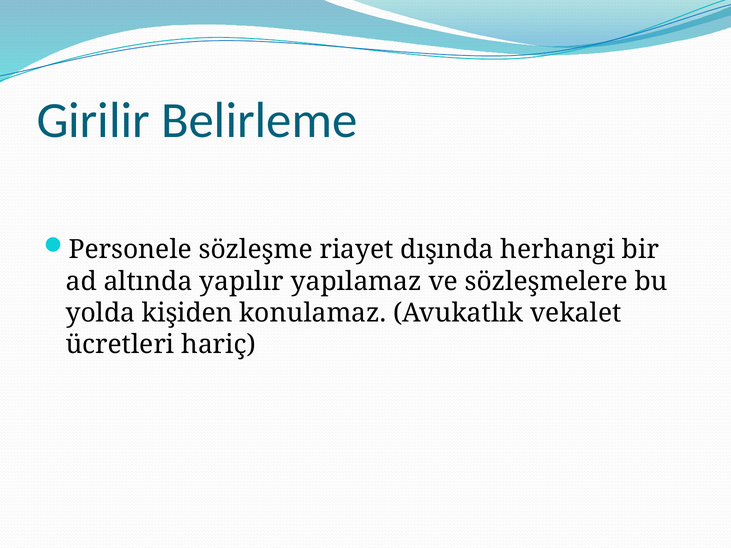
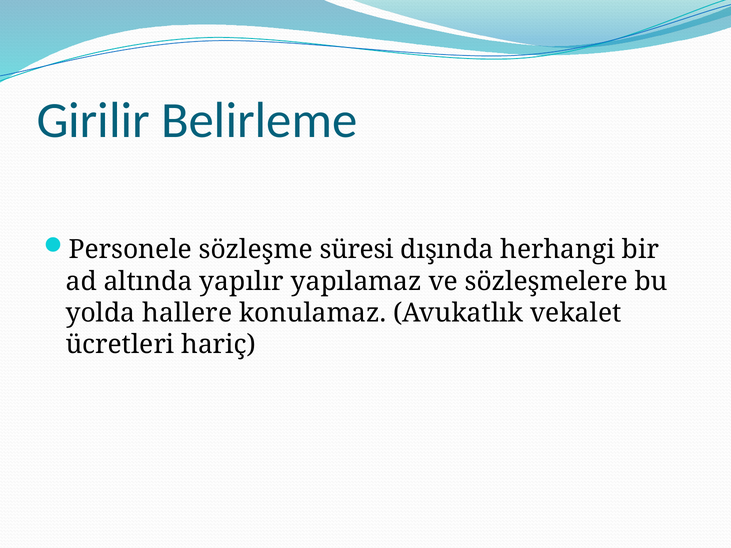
riayet: riayet -> süresi (357, 250)
kişiden: kişiden -> hallere (187, 313)
